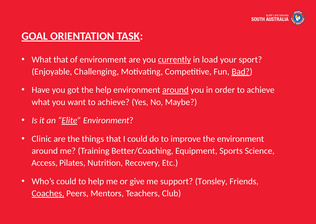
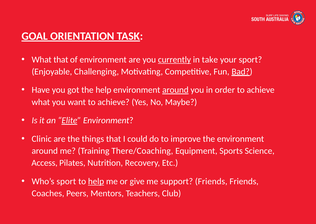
load: load -> take (210, 59)
Better/Coaching: Better/Coaching -> There/Coaching (142, 151)
Who’s could: could -> sport (66, 181)
help underline: none -> present (96, 181)
support Tonsley: Tonsley -> Friends (211, 181)
Coaches underline: present -> none (48, 193)
